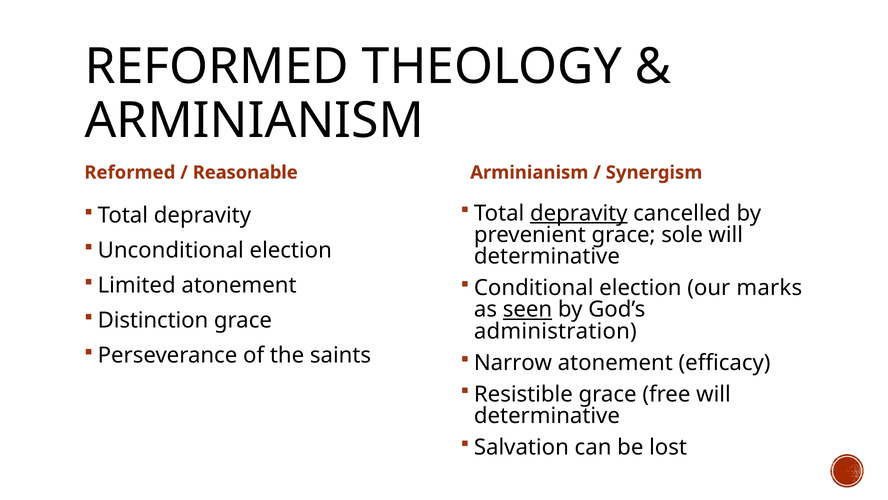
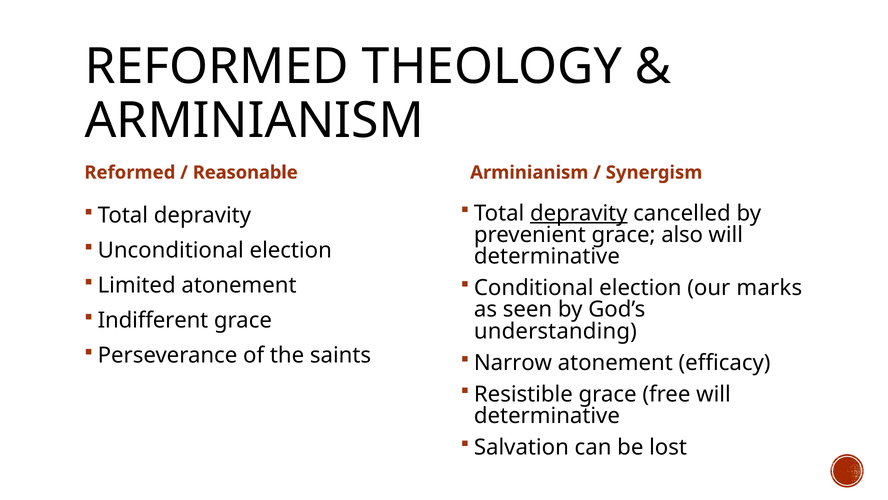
sole: sole -> also (682, 235)
seen underline: present -> none (528, 309)
Distinction: Distinction -> Indifferent (153, 320)
administration: administration -> understanding (555, 331)
